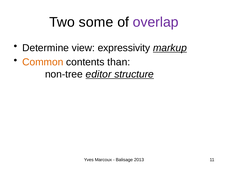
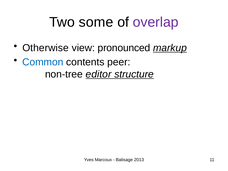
Determine: Determine -> Otherwise (46, 48)
expressivity: expressivity -> pronounced (124, 48)
Common colour: orange -> blue (43, 62)
than: than -> peer (119, 62)
